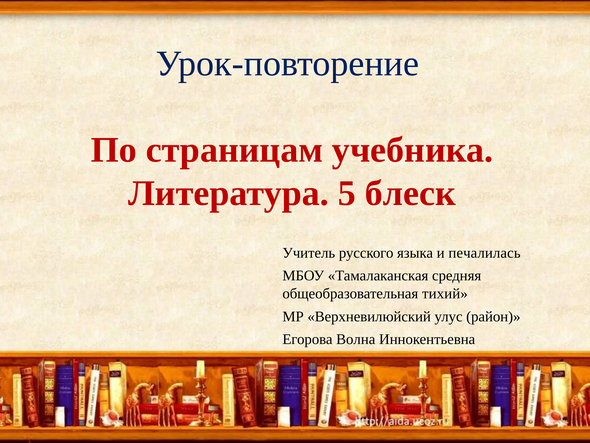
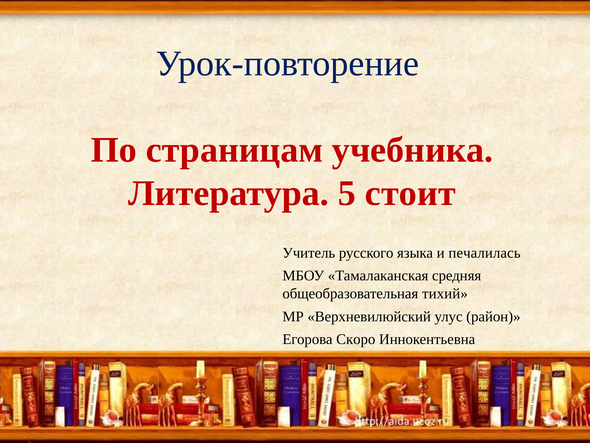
блеск: блеск -> стоит (410, 193)
Волна: Волна -> Скоро (356, 339)
